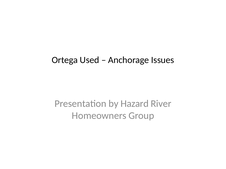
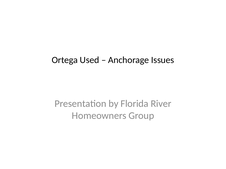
Hazard: Hazard -> Florida (135, 104)
